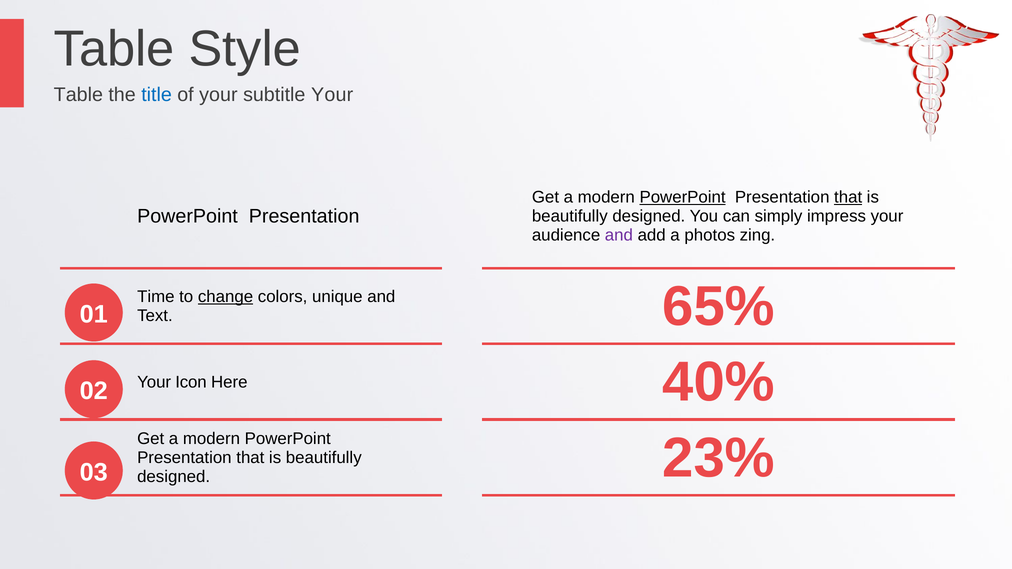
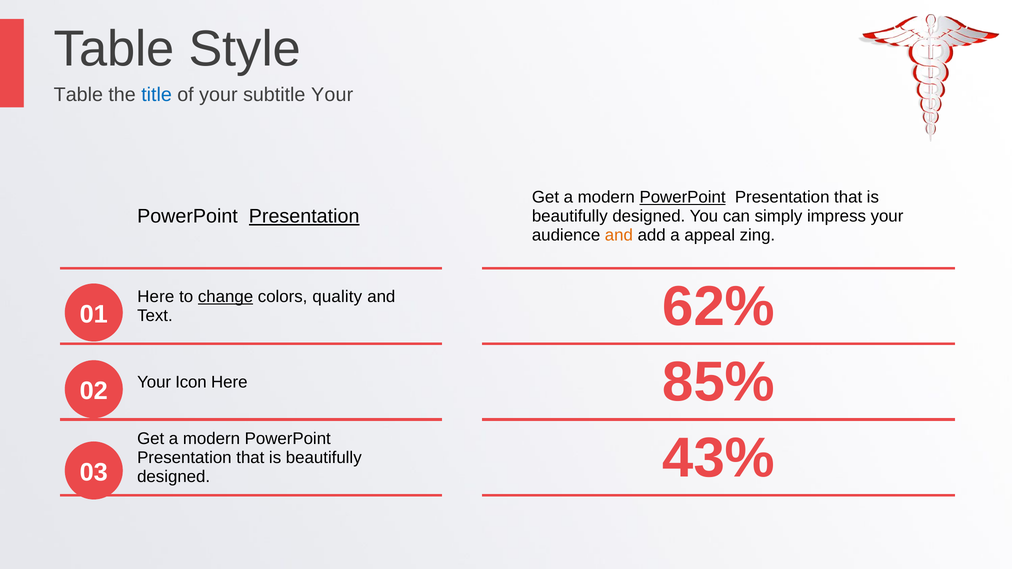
that underline: present -> none (848, 197)
Presentation underline: none -> present (304, 216)
and colour: purple -> orange (619, 235)
photos: photos -> appeal (710, 235)
Time: Time -> Here (156, 297)
unique: unique -> quality (337, 297)
65%: 65% -> 62% (719, 307)
40%: 40% -> 85% (719, 383)
23%: 23% -> 43% (719, 458)
